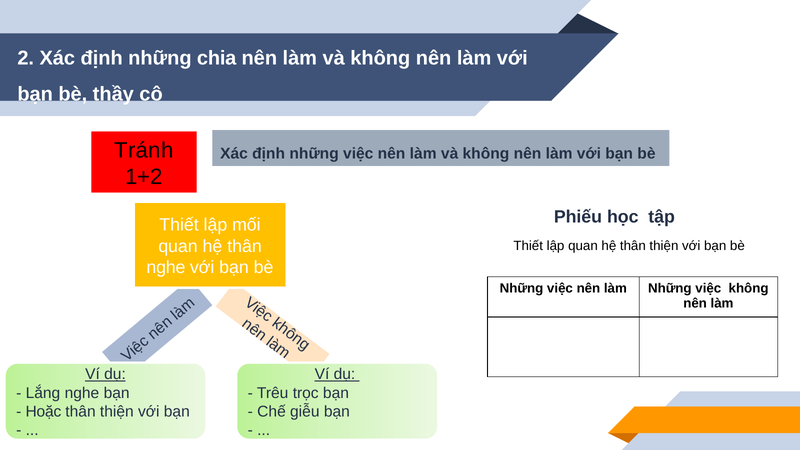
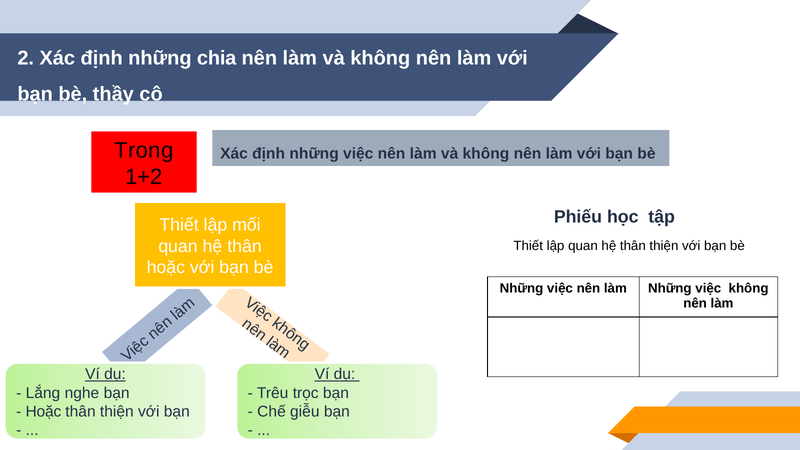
Tránh: Tránh -> Trong (144, 150)
nghe: nghe -> hoặc (166, 268)
